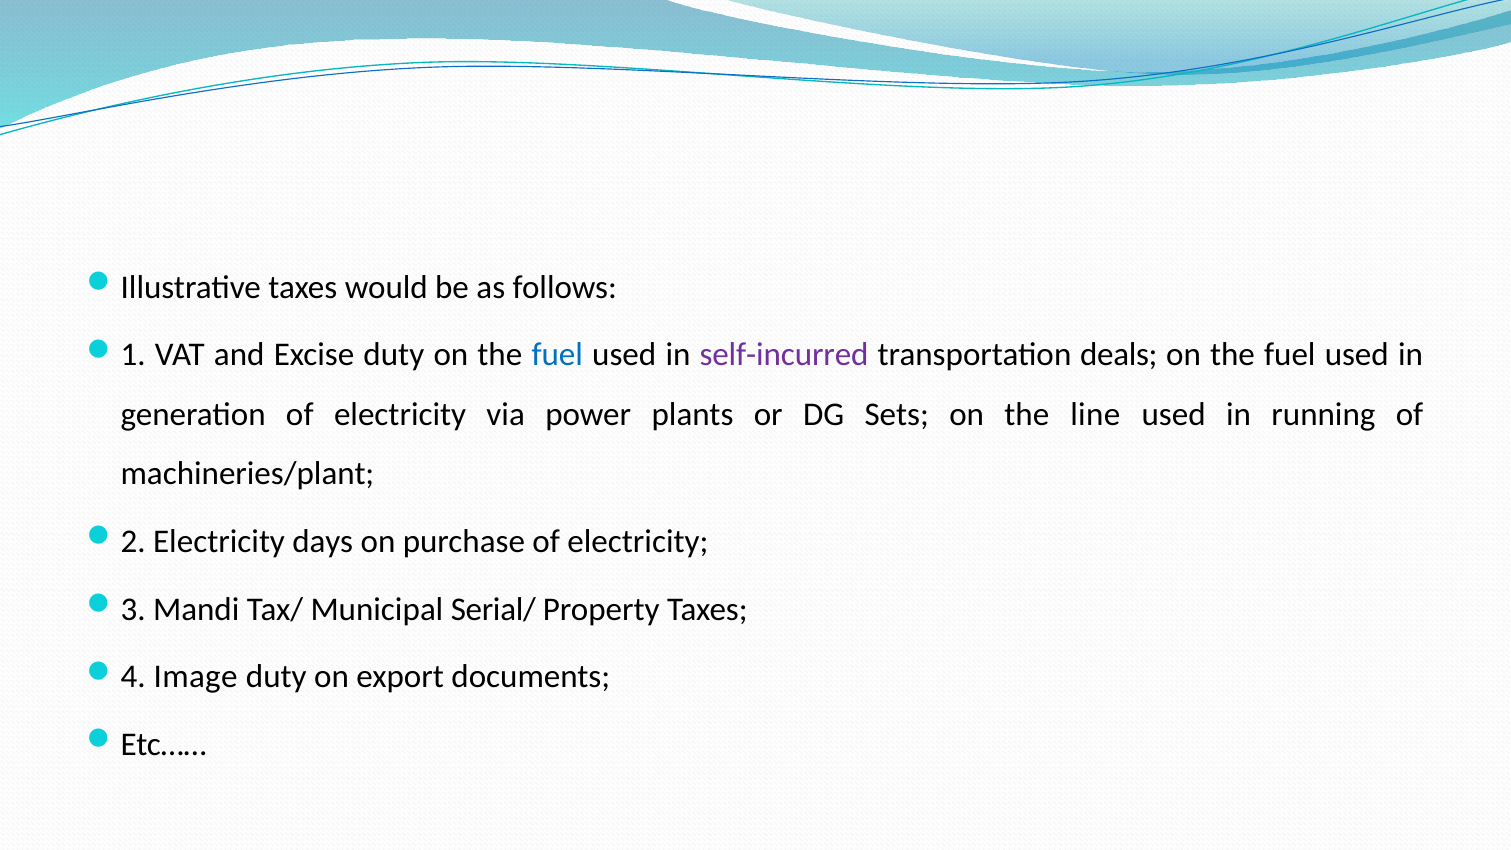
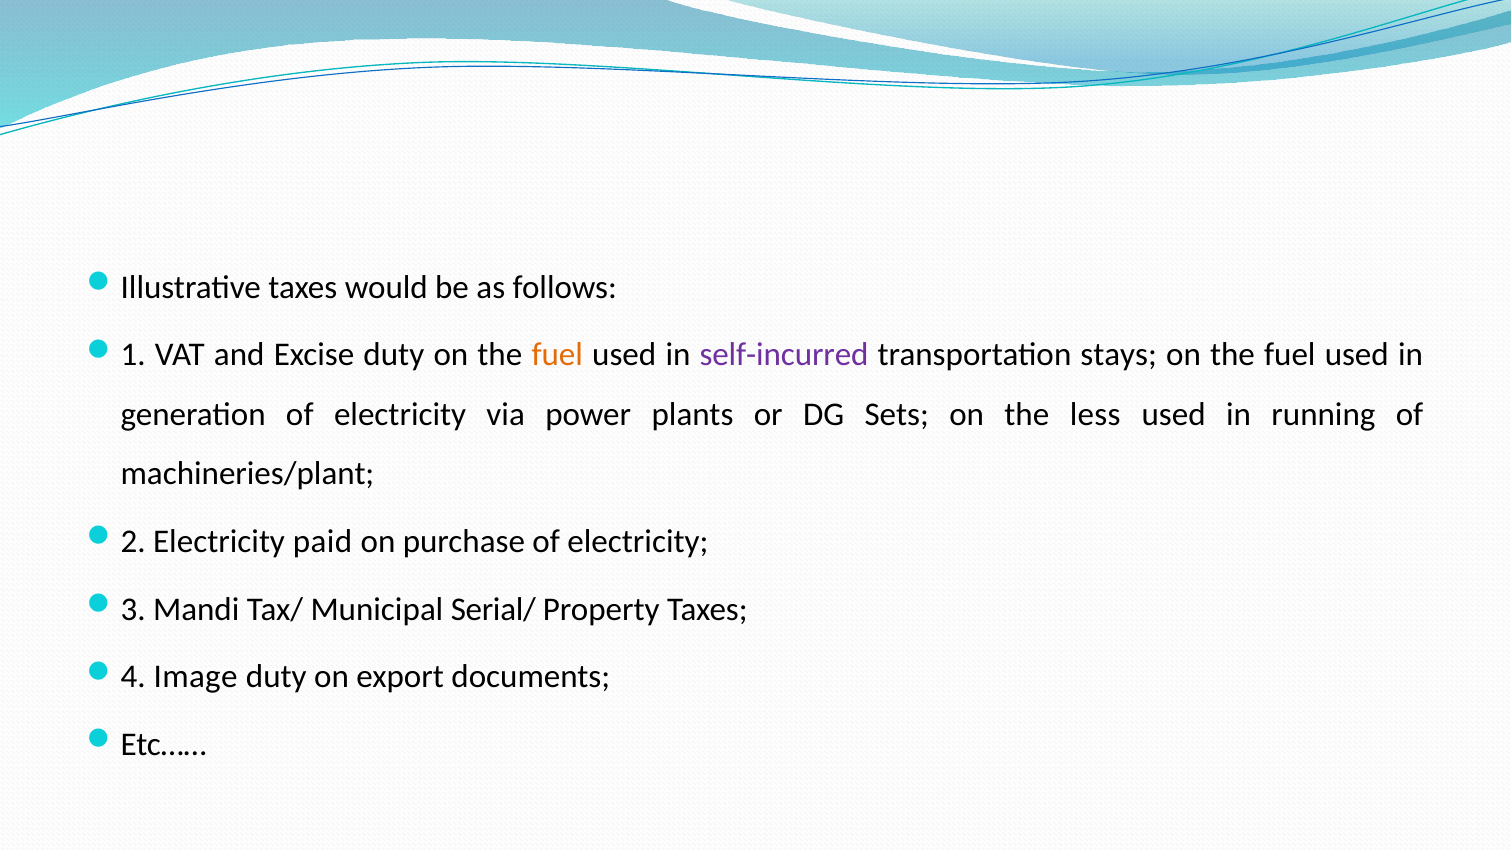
fuel colour: blue -> orange (557, 355)
deals: deals -> stays (1119, 355)
line: line -> less (1095, 414)
days: days -> paid (323, 542)
